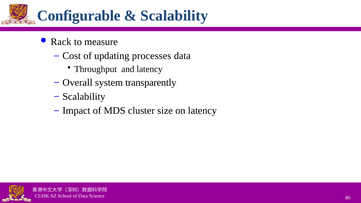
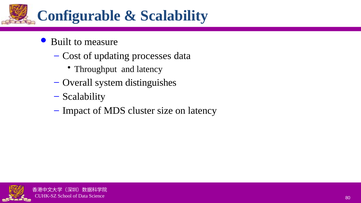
Rack: Rack -> Built (61, 42)
transparently: transparently -> distinguishes (151, 83)
